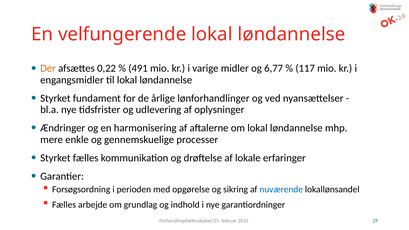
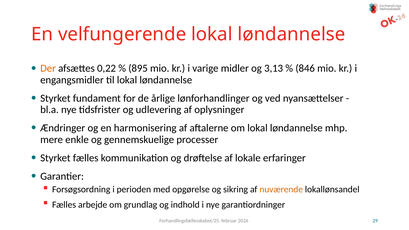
491: 491 -> 895 (138, 68)
6,77: 6,77 -> 3,13 (274, 68)
117: 117 -> 846 (305, 68)
nuværende colour: blue -> orange (281, 190)
